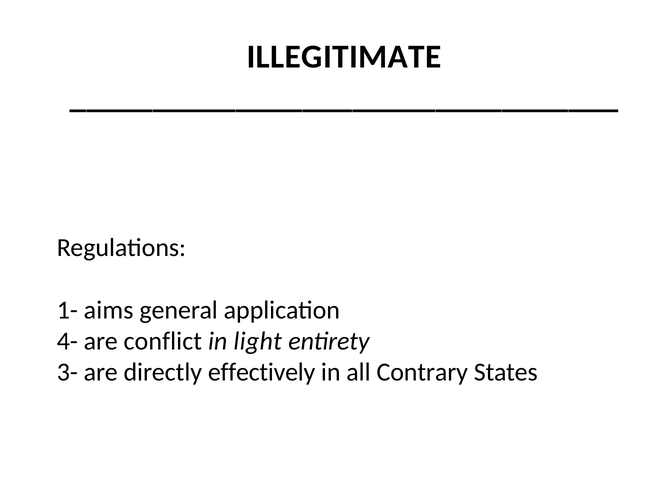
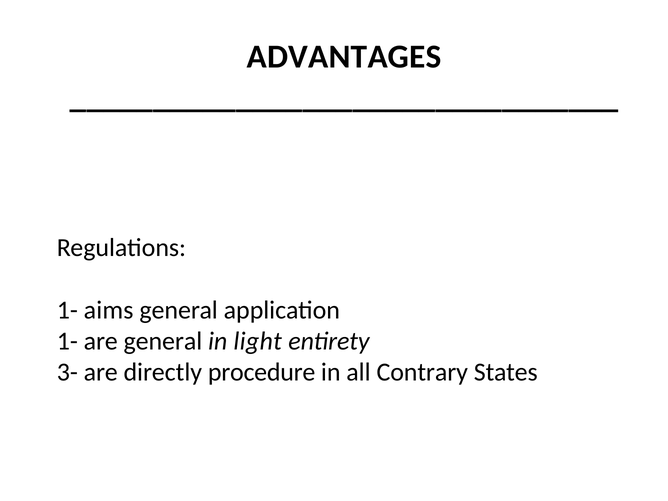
ILLEGITIMATE: ILLEGITIMATE -> ADVANTAGES (344, 57)
4-: 4- -> 1- (67, 341)
are conflict: conflict -> general (163, 341)
effectively: effectively -> procedure (262, 372)
